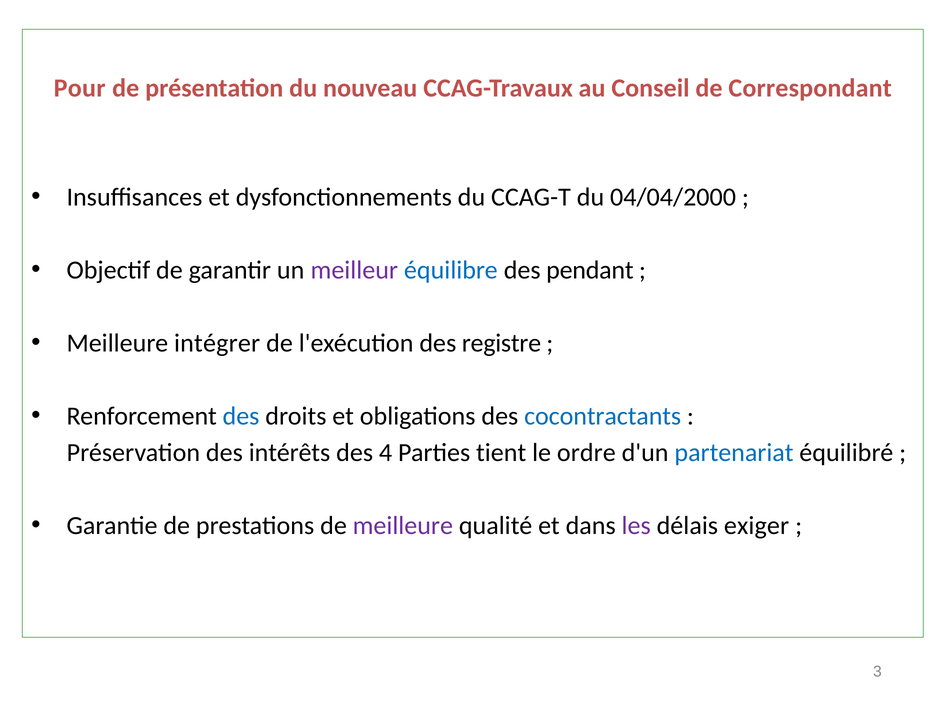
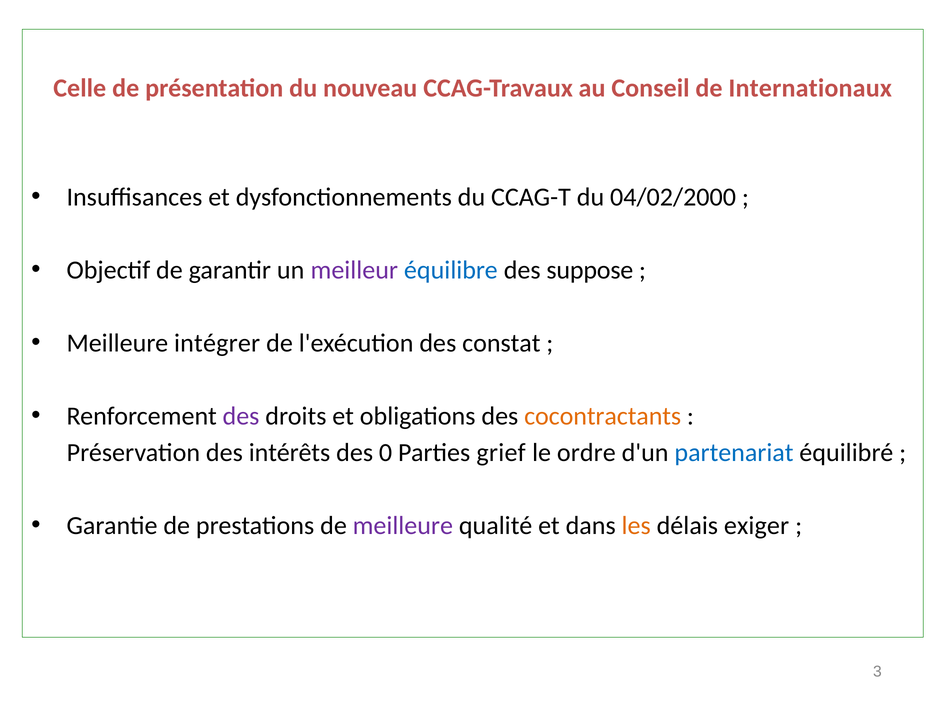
Pour: Pour -> Celle (80, 88)
Correspondant: Correspondant -> Internationaux (810, 88)
04/04/2000: 04/04/2000 -> 04/02/2000 (673, 197)
pendant: pendant -> suppose (590, 270)
registre: registre -> constat (501, 343)
des colour: blue -> purple (241, 416)
cocontractants colour: blue -> orange (603, 416)
4: 4 -> 0 (386, 453)
tient: tient -> grief (501, 453)
les colour: purple -> orange (636, 526)
